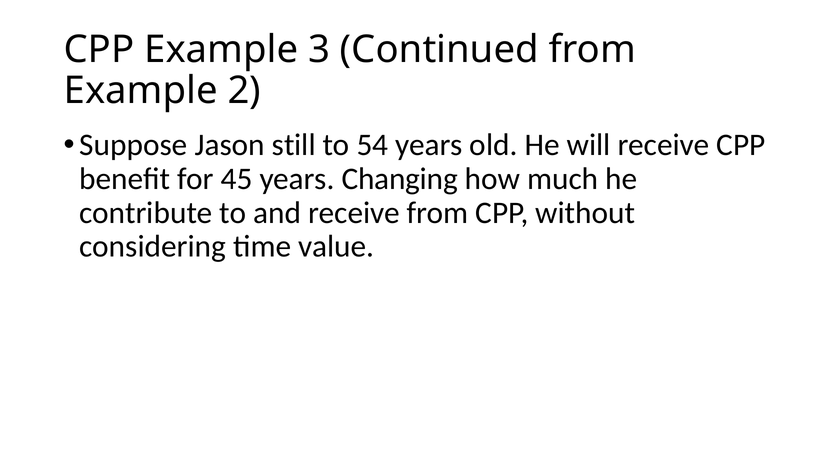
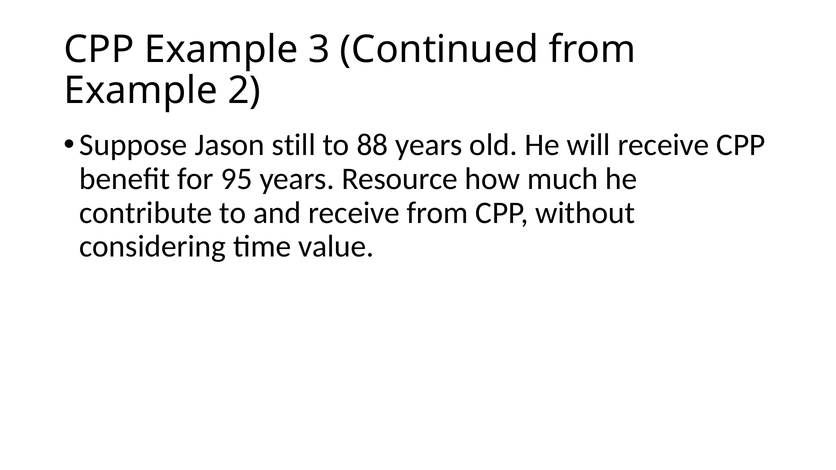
54: 54 -> 88 (372, 145)
45: 45 -> 95 (237, 179)
Changing: Changing -> Resource (400, 179)
